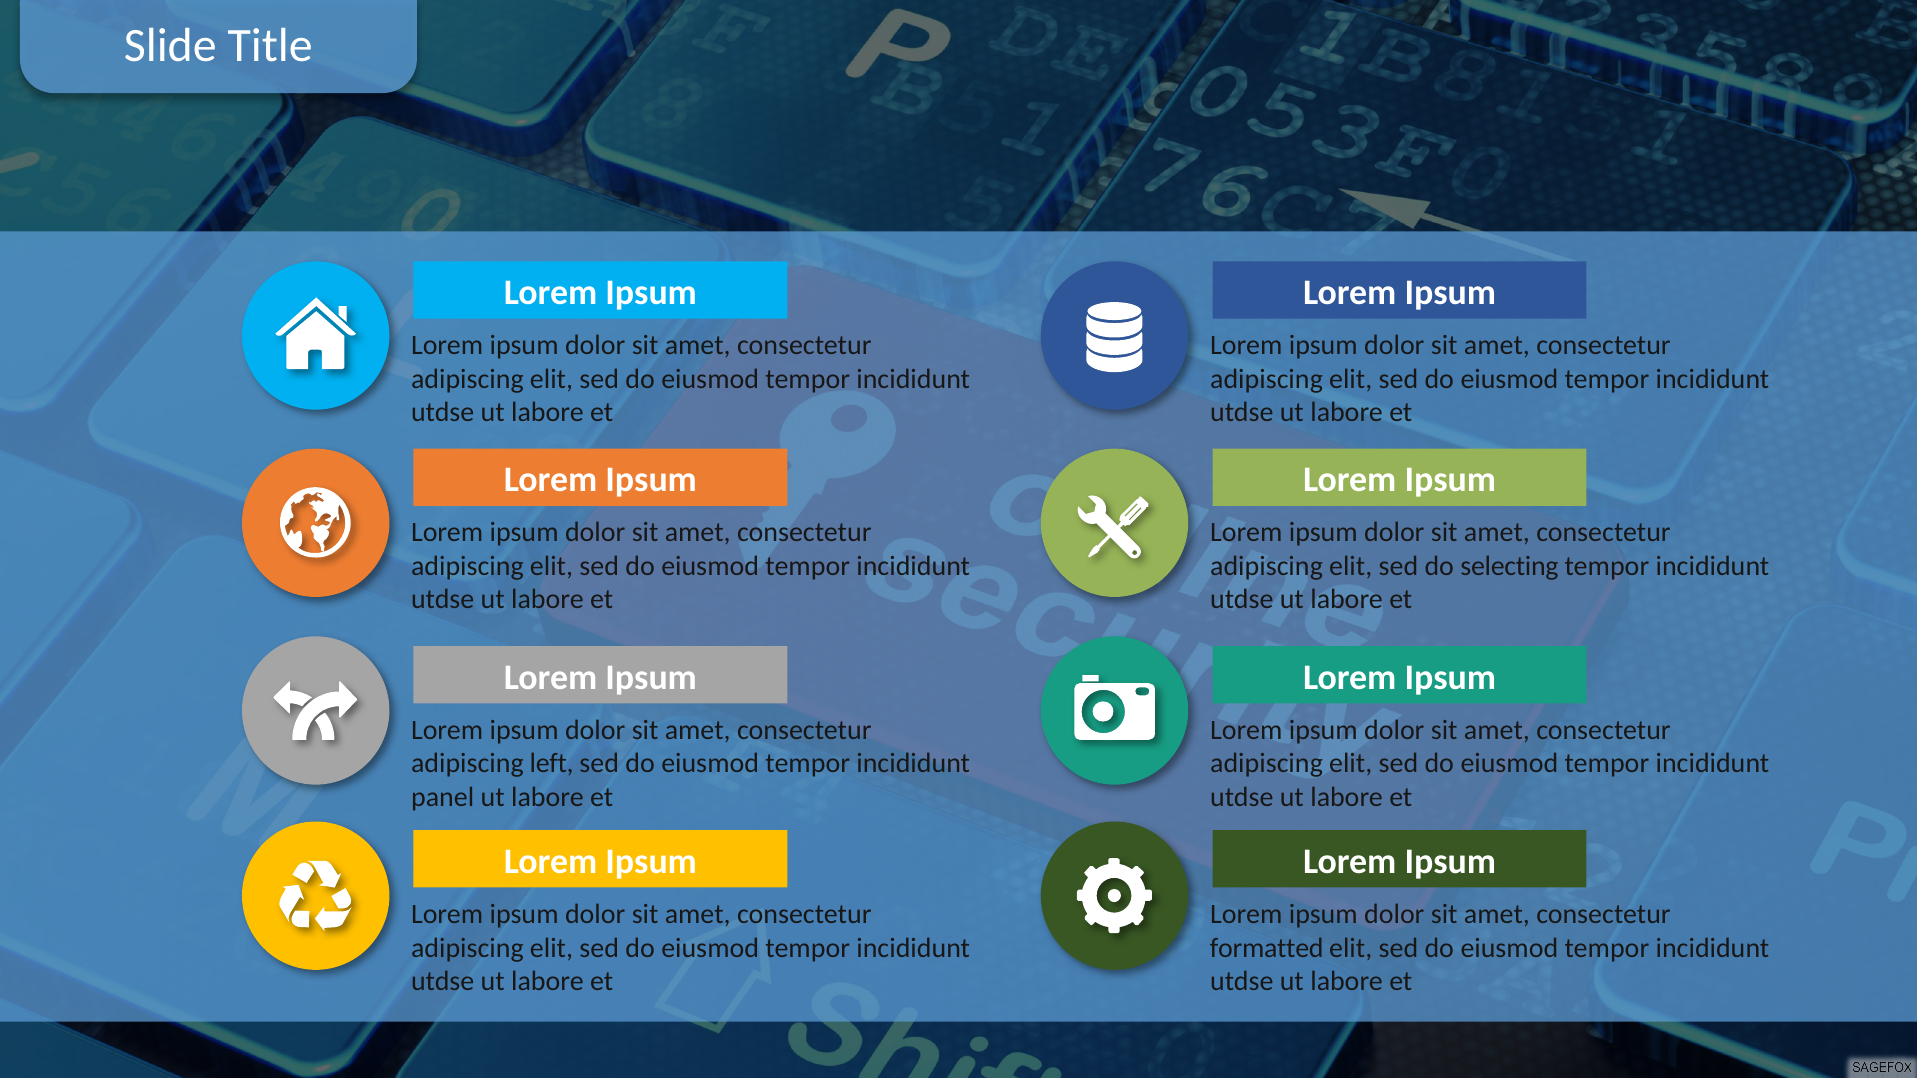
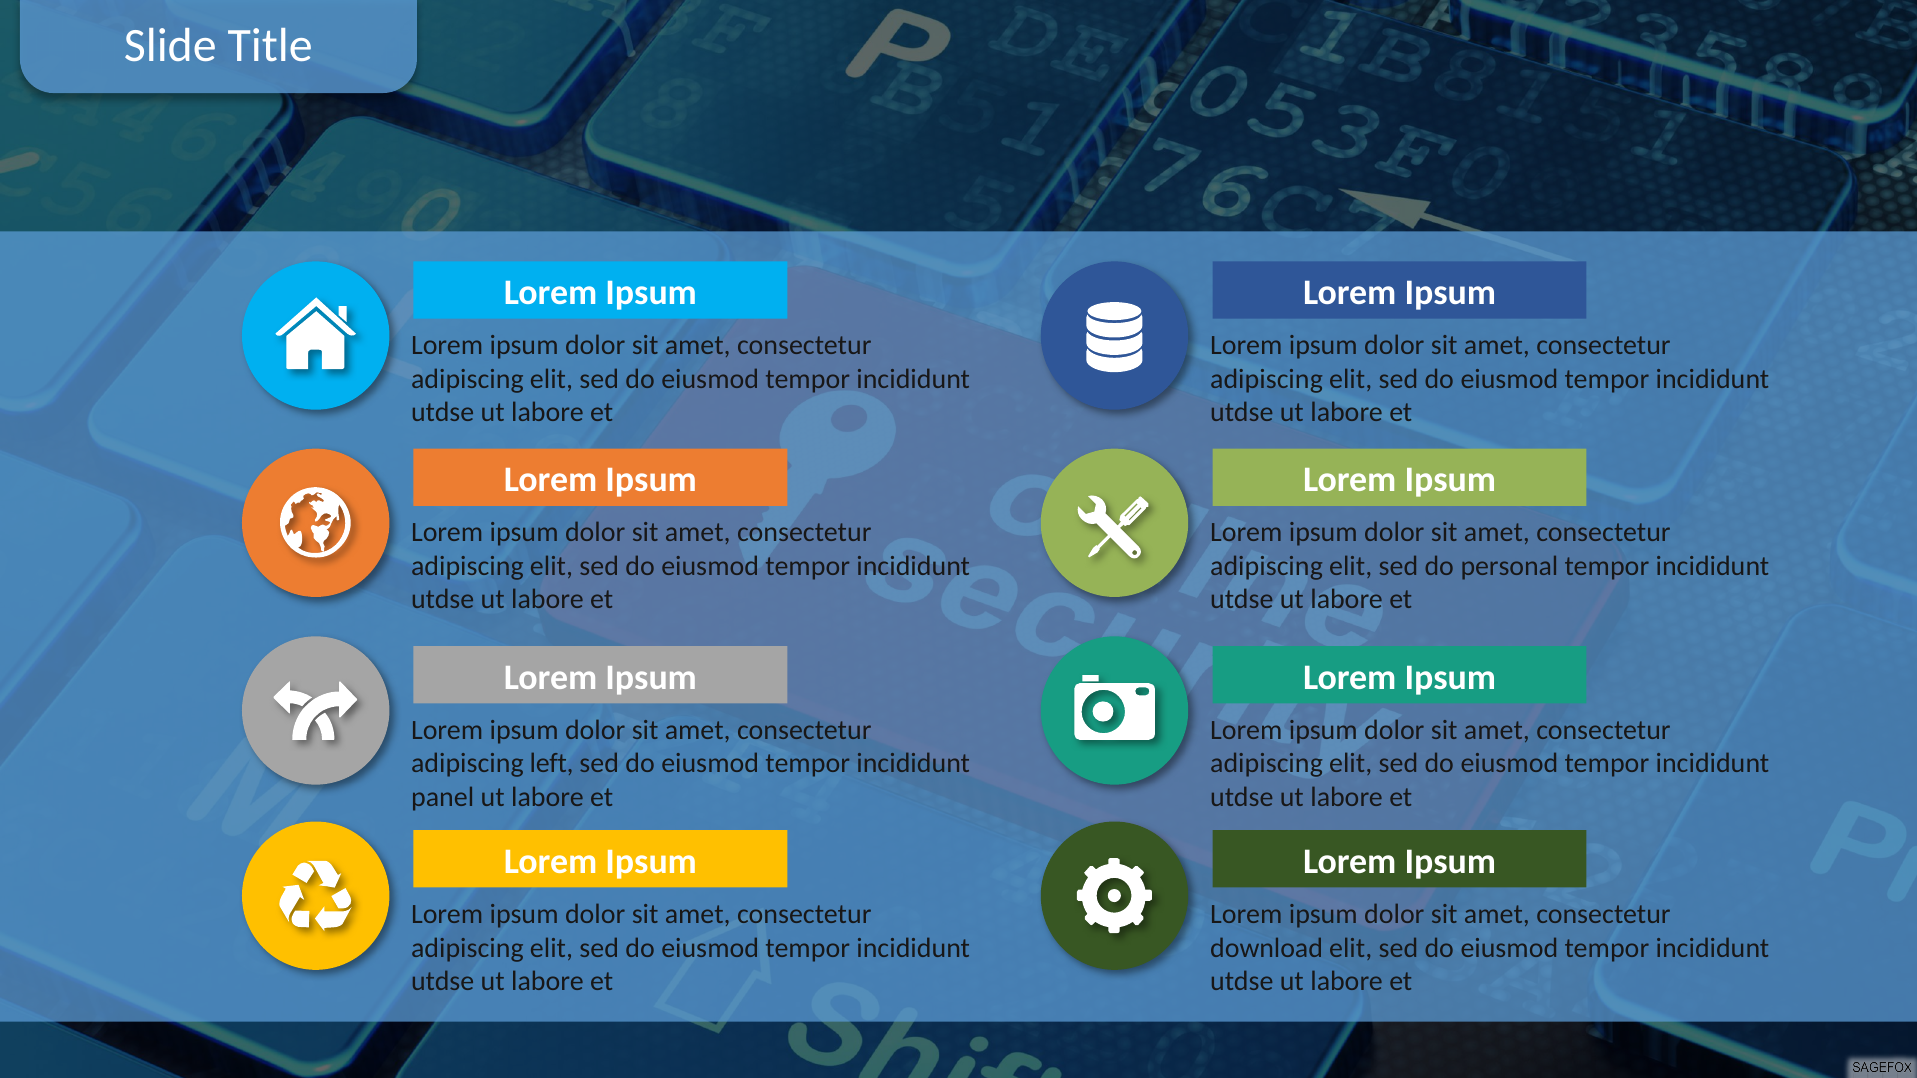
selecting: selecting -> personal (1509, 566)
formatted: formatted -> download (1267, 948)
